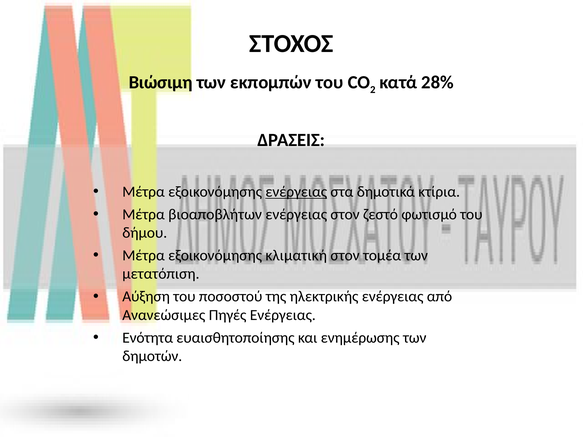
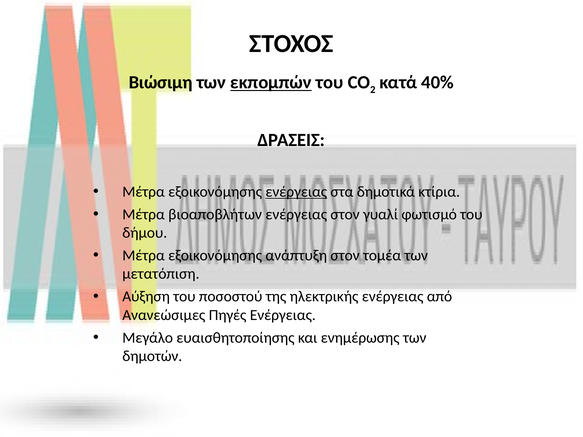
εκπομπών underline: none -> present (271, 83)
28%: 28% -> 40% (438, 83)
ζεστό: ζεστό -> γυαλί (381, 215)
κλιματική: κλιματική -> ανάπτυξη (296, 256)
Ενότητα: Ενότητα -> Μεγάλο (148, 338)
